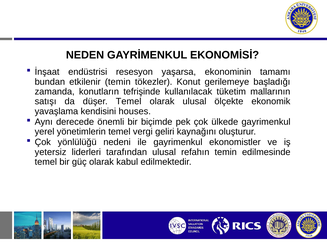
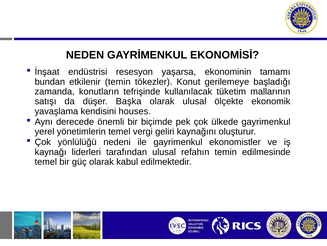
düşer Temel: Temel -> Başka (129, 101)
yetersiz: yetersiz -> kaynağı (51, 152)
